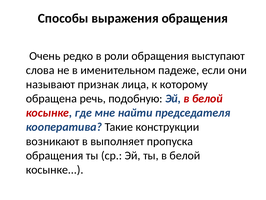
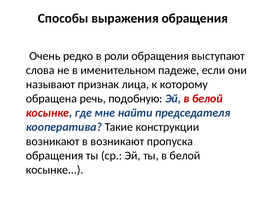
в выполняет: выполняет -> возникают (117, 141)
